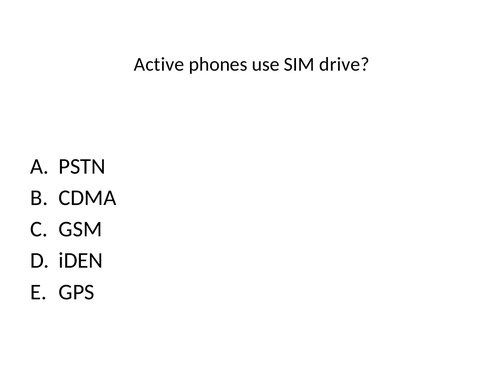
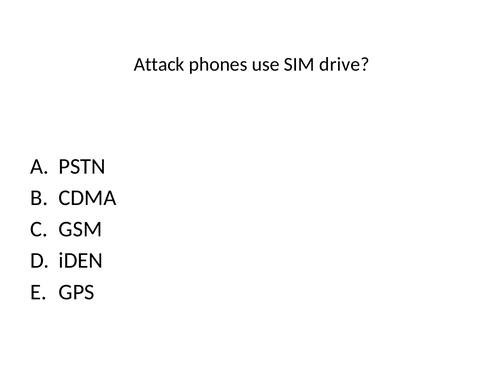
Active: Active -> Attack (159, 64)
